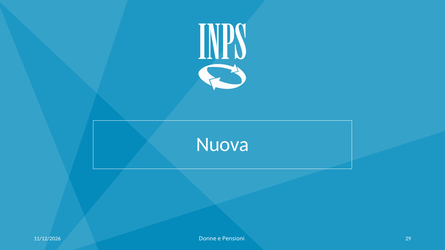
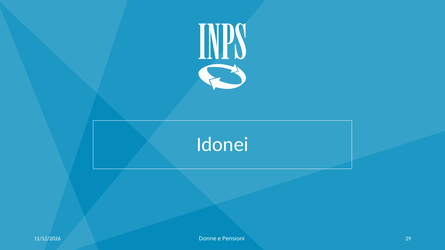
Nuova: Nuova -> Idonei (222, 144)
